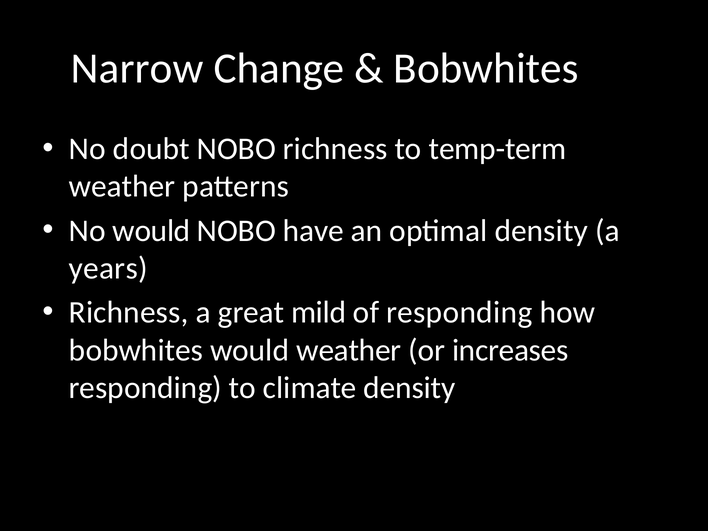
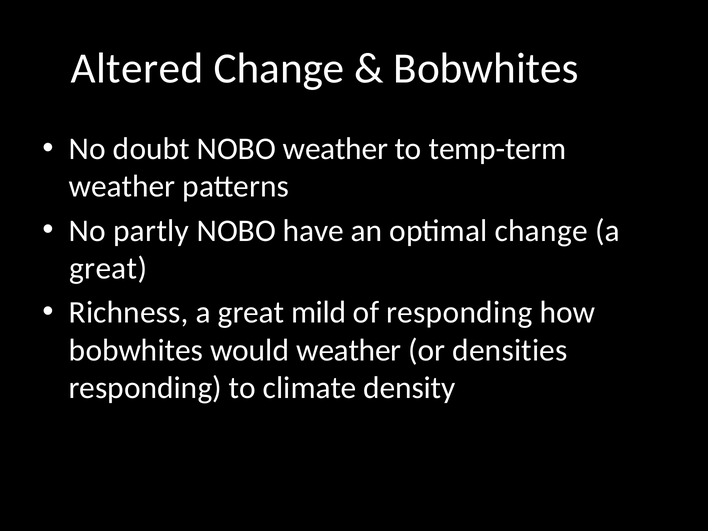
Narrow: Narrow -> Altered (137, 68)
NOBO richness: richness -> weather (335, 149)
No would: would -> partly (151, 231)
optimal density: density -> change (541, 231)
years: years -> great (108, 268)
increases: increases -> densities (510, 350)
